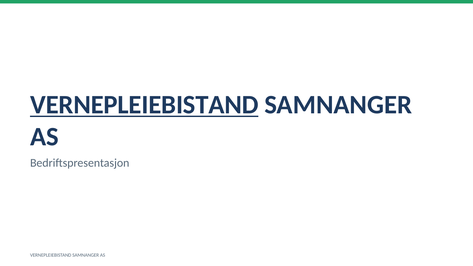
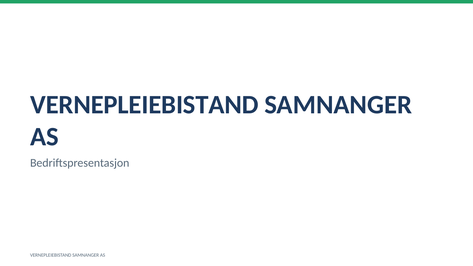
VERNEPLEIEBISTAND underline: present -> none (144, 105)
